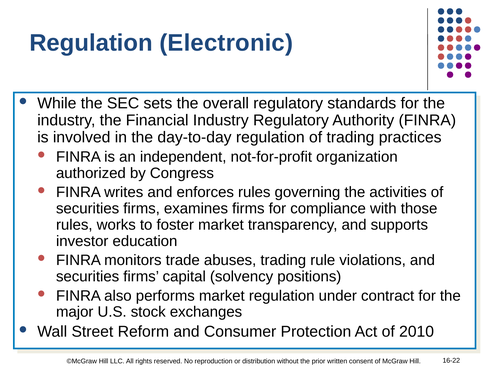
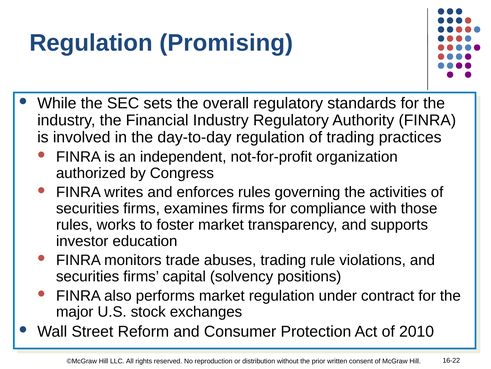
Electronic: Electronic -> Promising (226, 43)
